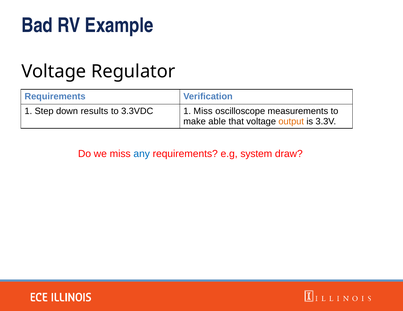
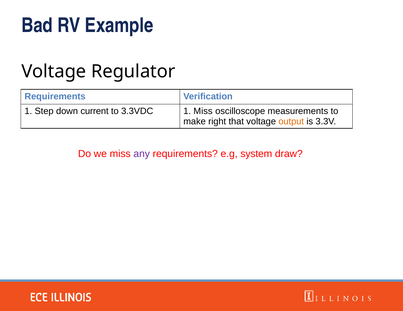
results: results -> current (95, 111)
able: able -> right (217, 122)
any colour: blue -> purple (142, 154)
